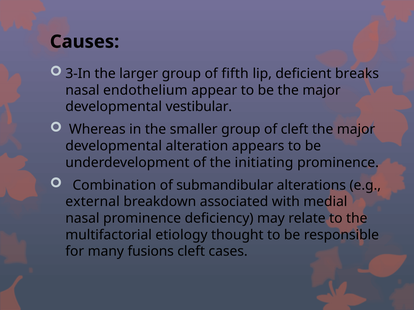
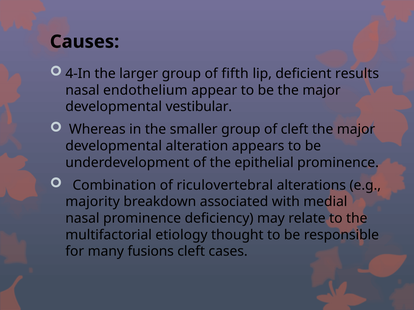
3-In: 3-In -> 4-In (78, 74)
breaks: breaks -> results (357, 74)
initiating: initiating -> epithelial (264, 163)
submandibular: submandibular -> riculovertebral (225, 186)
external: external -> majority (93, 202)
